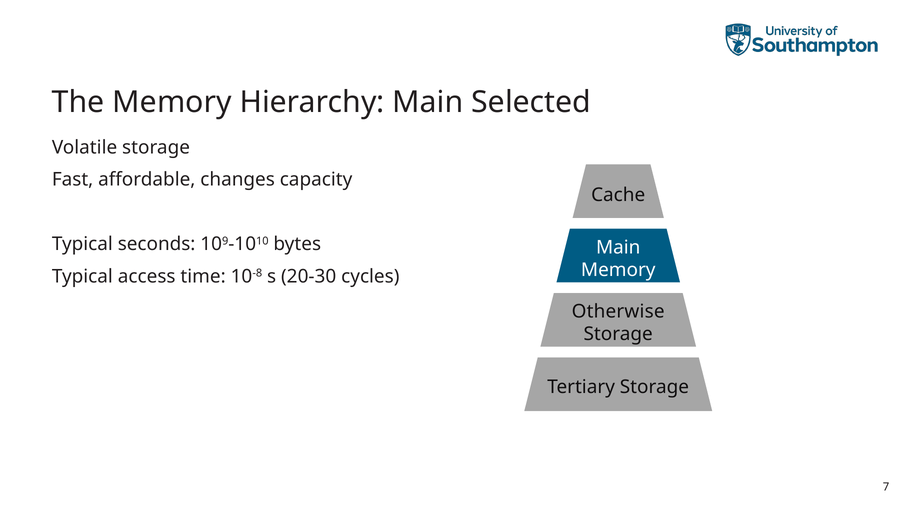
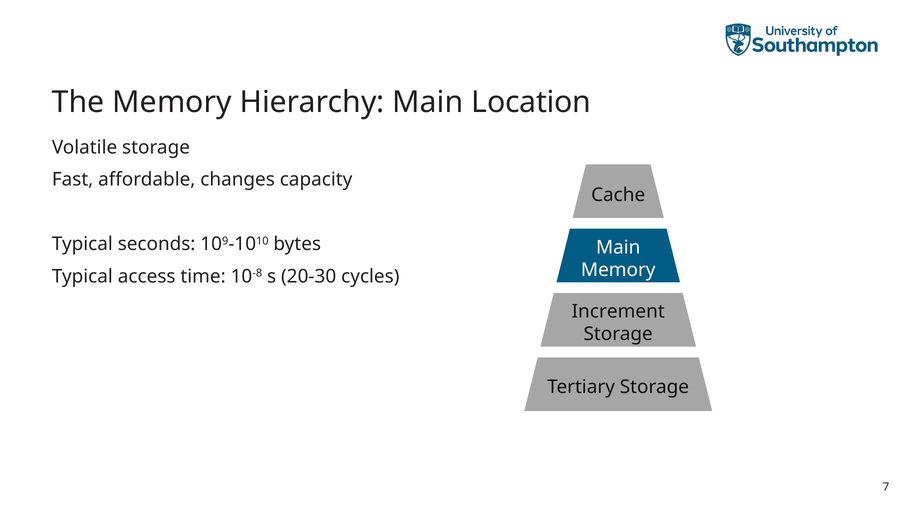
Selected: Selected -> Location (531, 102)
Otherwise: Otherwise -> Increment (618, 312)
